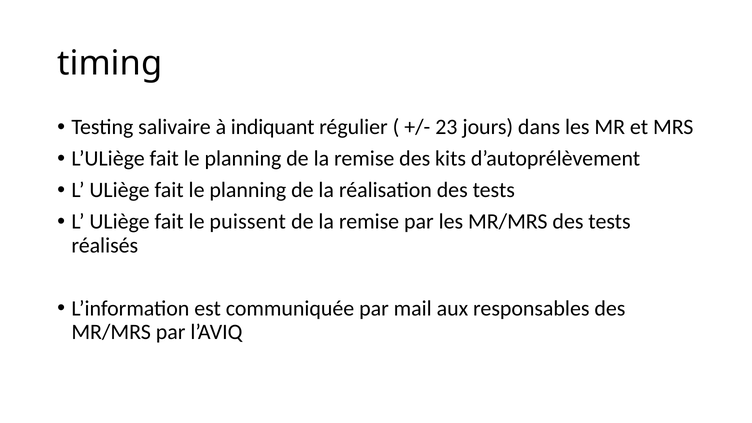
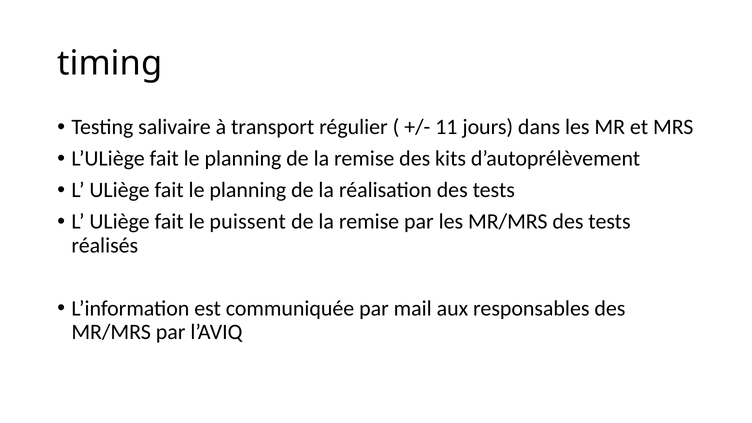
indiquant: indiquant -> transport (273, 127)
23: 23 -> 11 (446, 127)
